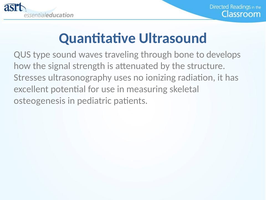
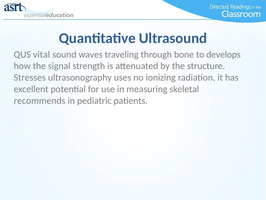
type: type -> vital (42, 54)
osteogenesis: osteogenesis -> recommends (40, 100)
